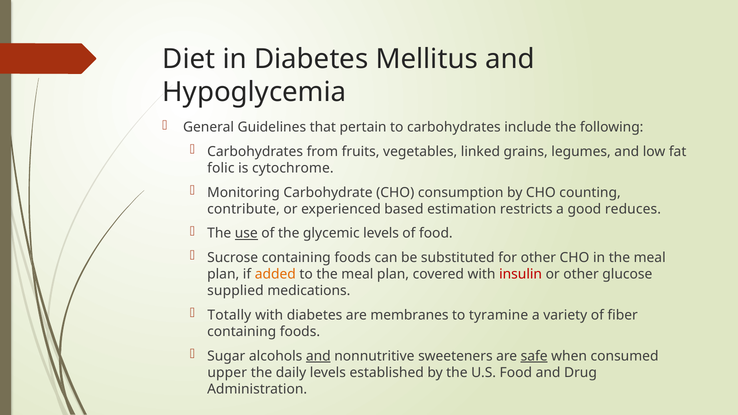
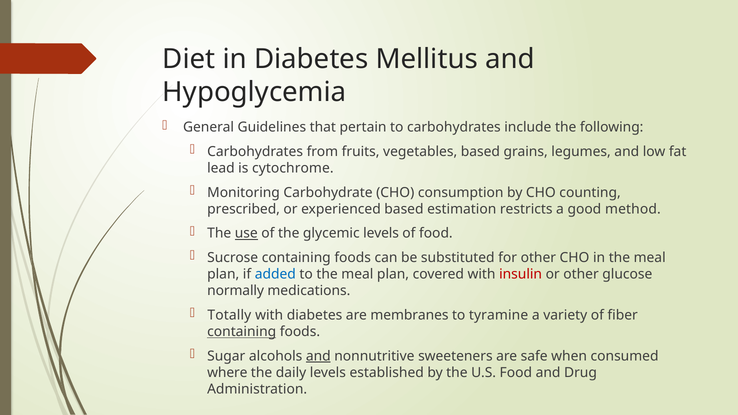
vegetables linked: linked -> based (480, 152)
folic: folic -> lead (221, 168)
contribute: contribute -> prescribed (244, 209)
reduces: reduces -> method (633, 209)
added colour: orange -> blue (275, 274)
supplied: supplied -> normally (236, 291)
containing underline: none -> present (242, 332)
safe underline: present -> none (534, 356)
upper: upper -> where (227, 373)
